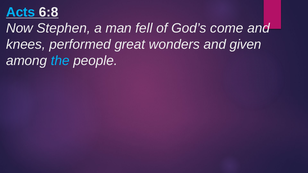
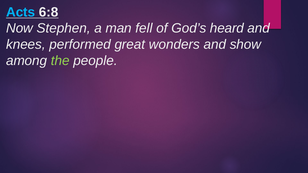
come: come -> heard (227, 28)
given: given -> show (245, 44)
the colour: light blue -> light green (60, 61)
